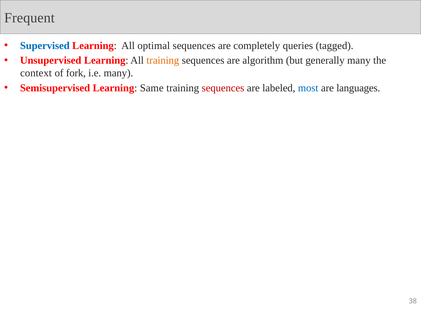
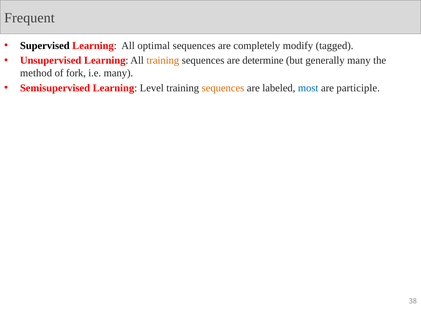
Supervised colour: blue -> black (45, 46)
queries: queries -> modify (298, 46)
algorithm: algorithm -> determine (263, 60)
context: context -> method (36, 73)
Same: Same -> Level (152, 88)
sequences colour: red -> orange (223, 88)
languages: languages -> participle (358, 88)
